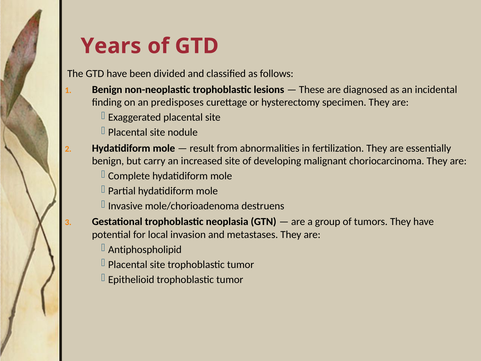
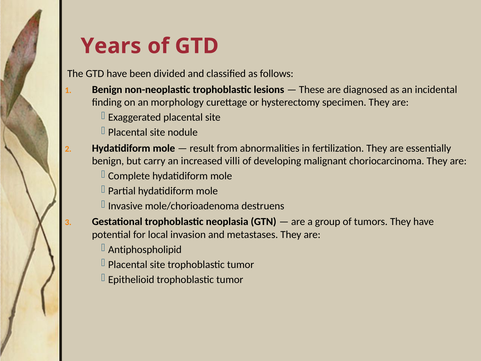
predisposes: predisposes -> morphology (177, 102)
increased site: site -> villi (232, 161)
